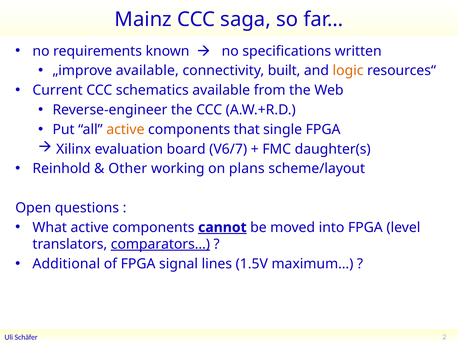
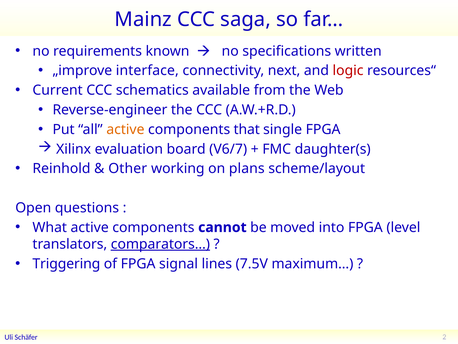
„improve available: available -> interface (147, 71)
built: built -> next (284, 71)
logic colour: orange -> red (348, 71)
cannot underline: present -> none (222, 227)
Additional: Additional -> Triggering (66, 263)
1.5V: 1.5V -> 7.5V (252, 263)
